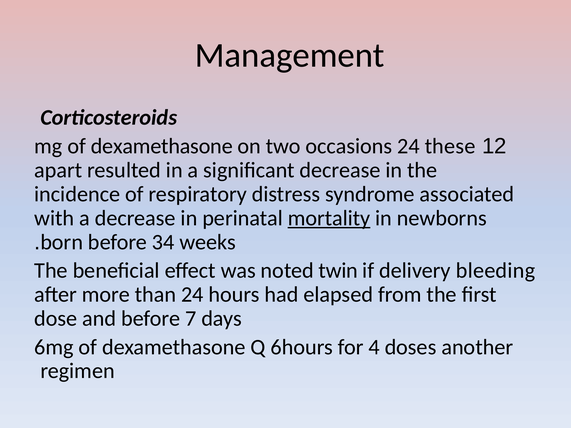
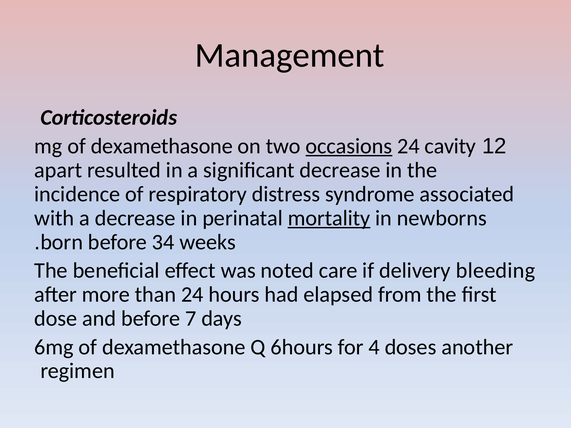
occasions underline: none -> present (349, 146)
these: these -> cavity (450, 146)
twin: twin -> care (338, 271)
